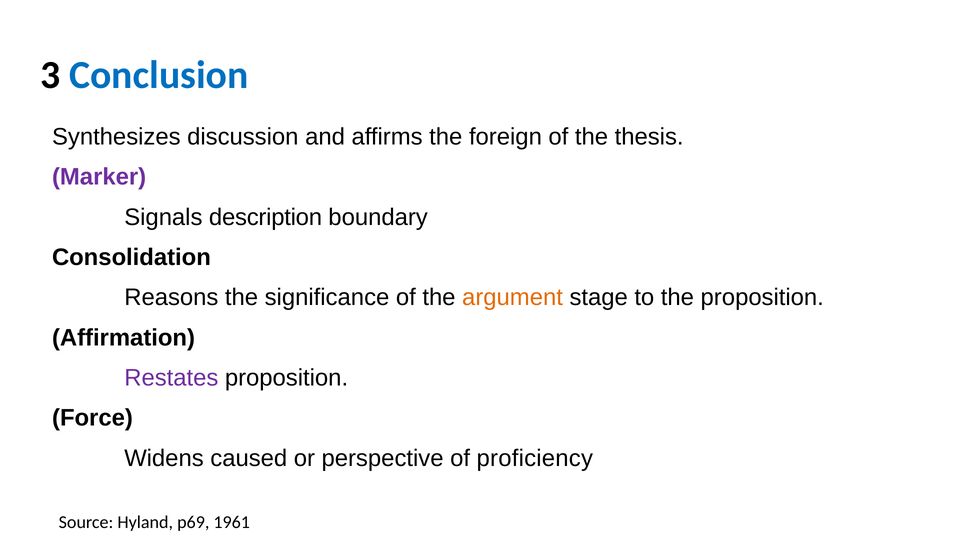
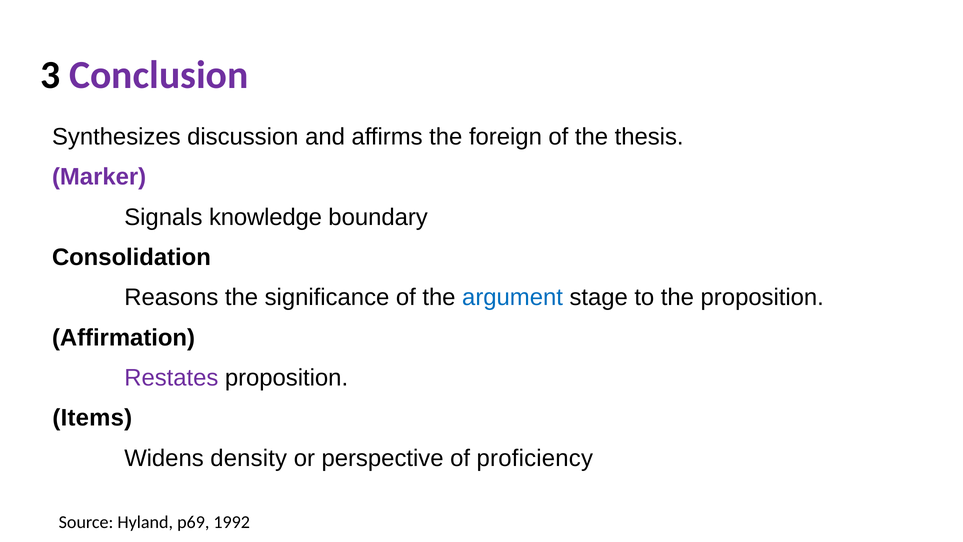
Conclusion colour: blue -> purple (159, 75)
description: description -> knowledge (265, 217)
argument colour: orange -> blue (513, 297)
Force: Force -> Items (92, 418)
caused: caused -> density (249, 458)
1961: 1961 -> 1992 (232, 522)
